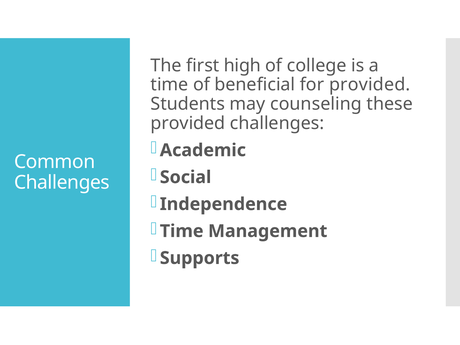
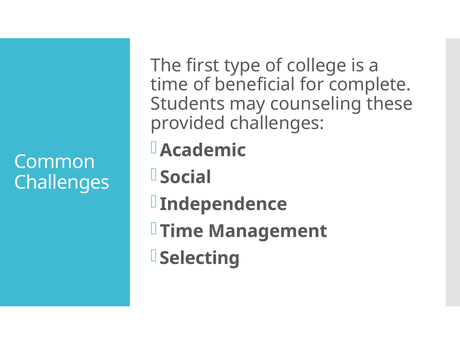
high: high -> type (242, 65)
for provided: provided -> complete (370, 85)
Supports: Supports -> Selecting (200, 258)
